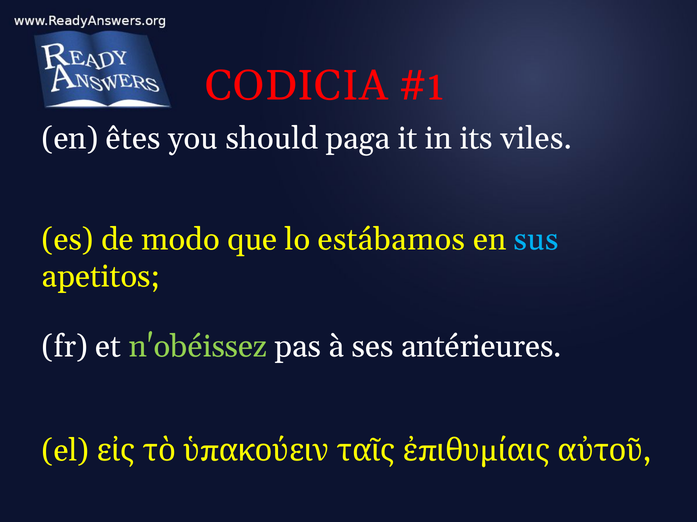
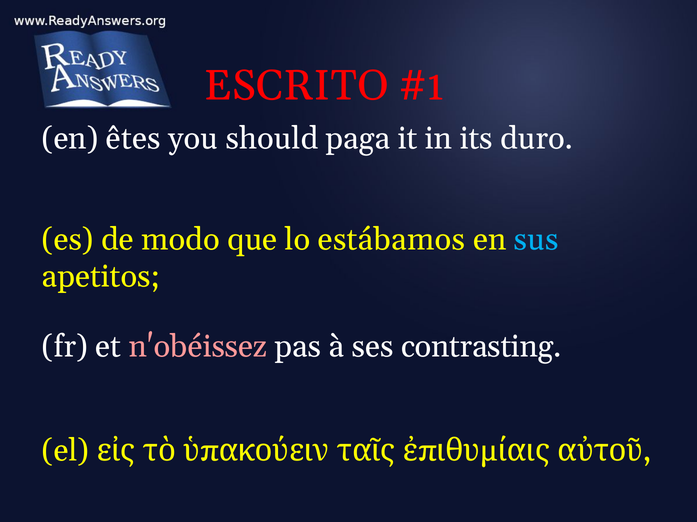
CODICIA: CODICIA -> ESCRITO (297, 86)
viles: viles -> duro (537, 139)
n'obéissez colour: light green -> pink (198, 347)
antérieures: antérieures -> contrasting (481, 347)
